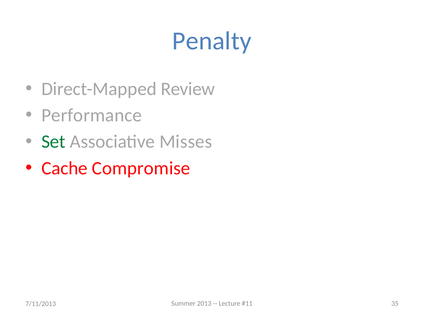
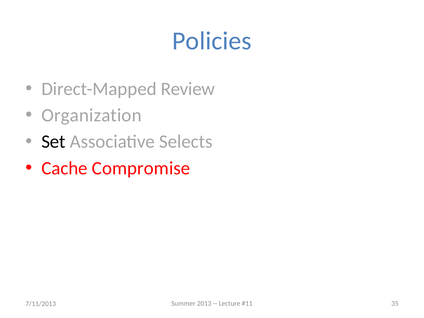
Penalty: Penalty -> Policies (212, 41)
Performance: Performance -> Organization (92, 115)
Set colour: green -> black (53, 142)
Misses: Misses -> Selects (186, 142)
